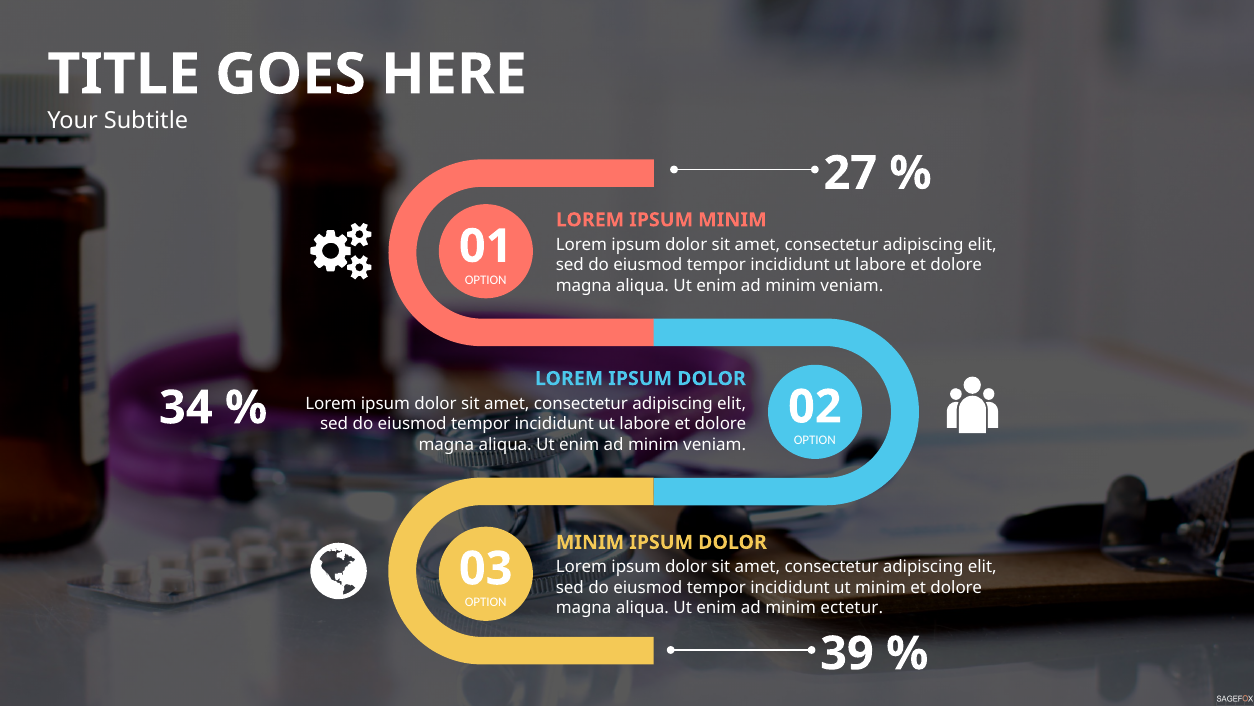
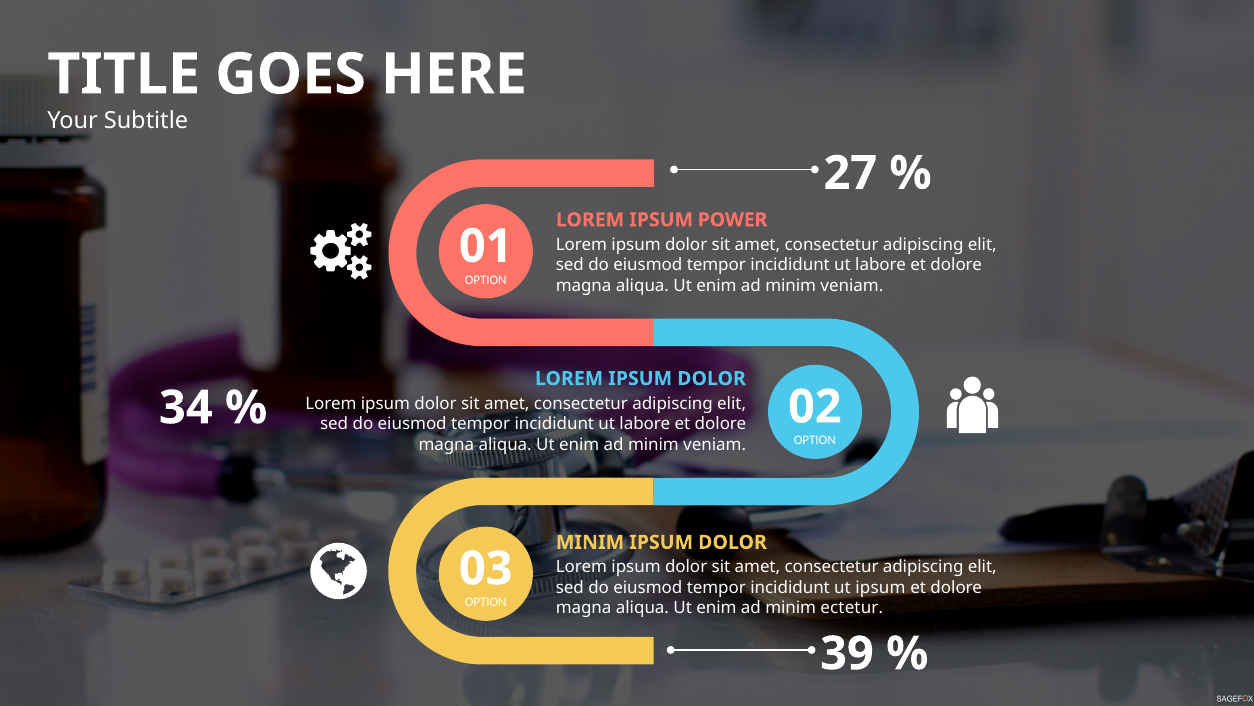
IPSUM MINIM: MINIM -> POWER (733, 220)
ut minim: minim -> ipsum (880, 587)
